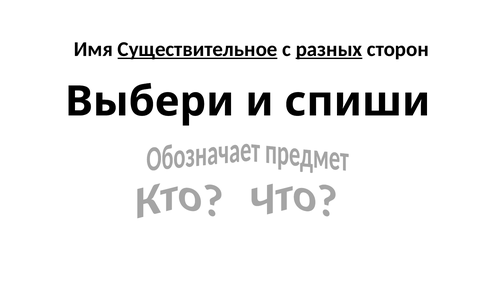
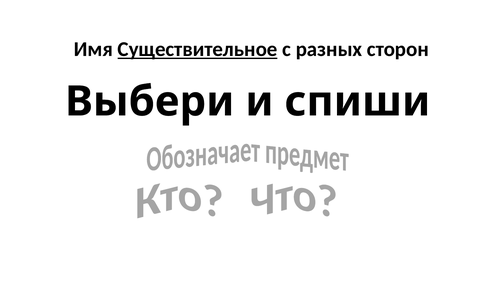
разных underline: present -> none (329, 49)
